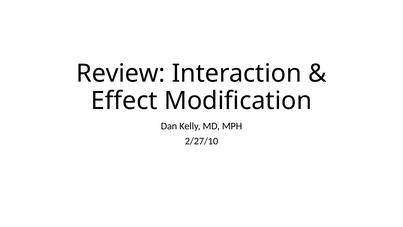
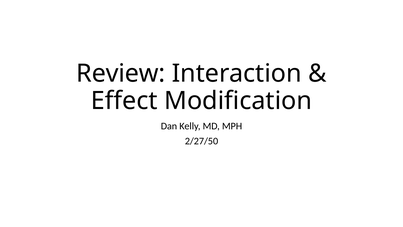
2/27/10: 2/27/10 -> 2/27/50 (201, 141)
